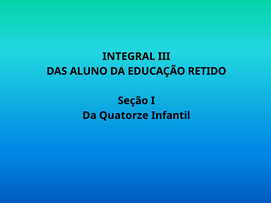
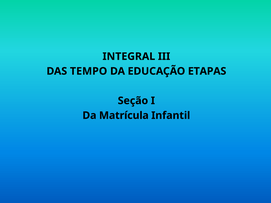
ALUNO: ALUNO -> TEMPO (89, 71)
RETIDO: RETIDO -> ETAPAS (207, 71)
Quatorze: Quatorze -> Matrícula (124, 116)
